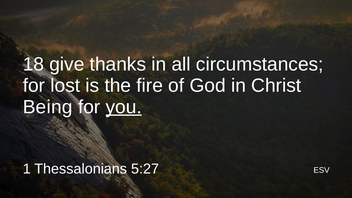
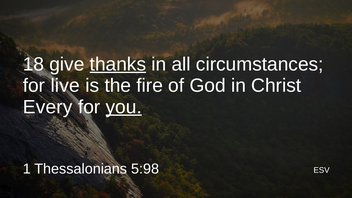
thanks underline: none -> present (118, 64)
lost: lost -> live (65, 86)
Being: Being -> Every (48, 107)
5:27: 5:27 -> 5:98 (145, 169)
